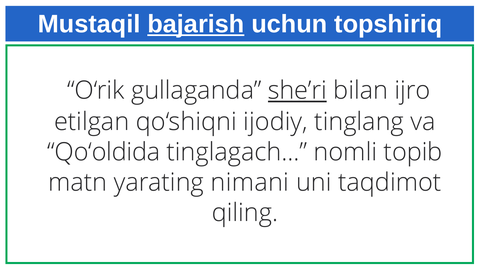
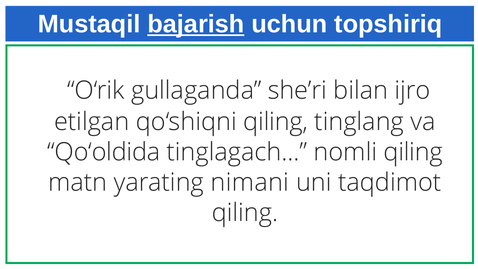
she’ri underline: present -> none (297, 91)
qo‘shiqni ijodiy: ijodiy -> qiling (276, 122)
nomli topib: topib -> qiling (413, 152)
